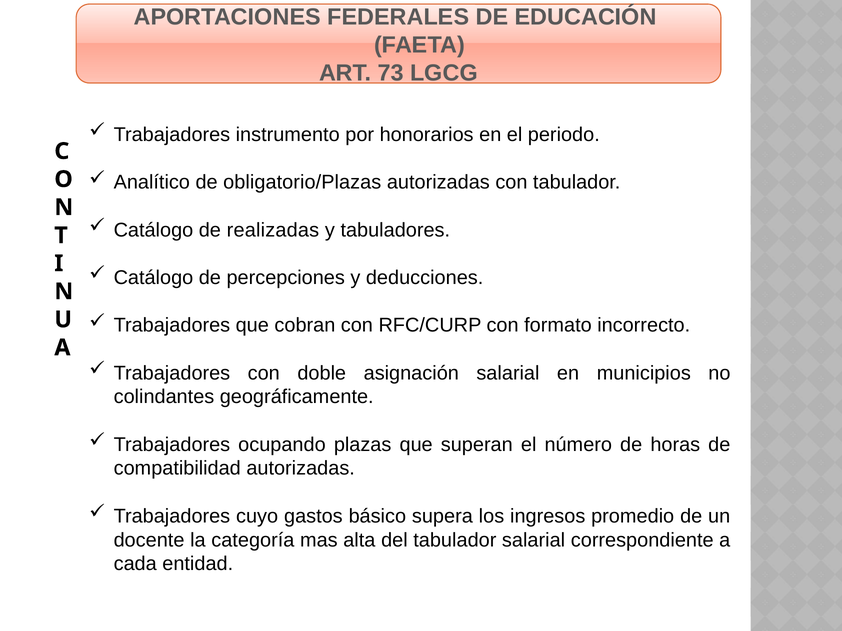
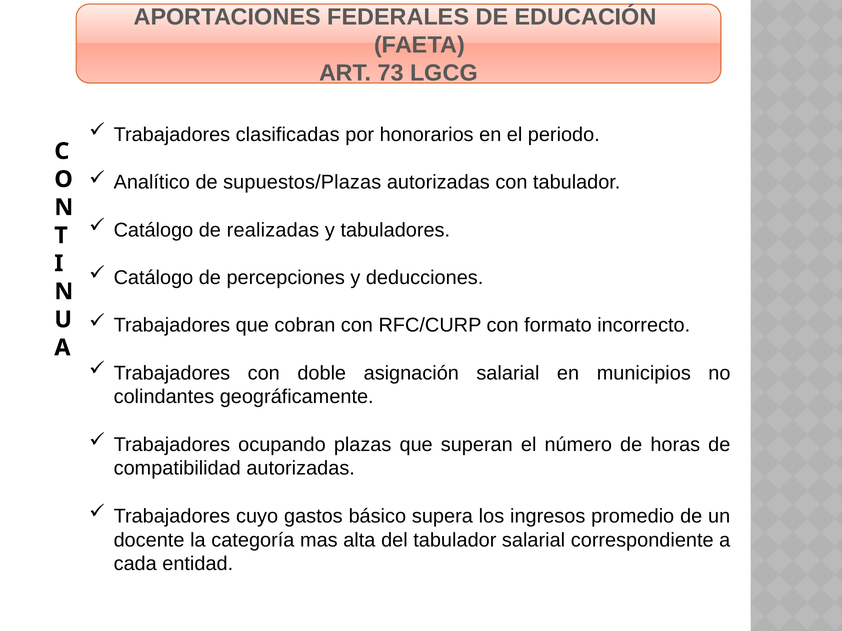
instrumento: instrumento -> clasificadas (288, 135)
obligatorio/Plazas: obligatorio/Plazas -> supuestos/Plazas (302, 182)
